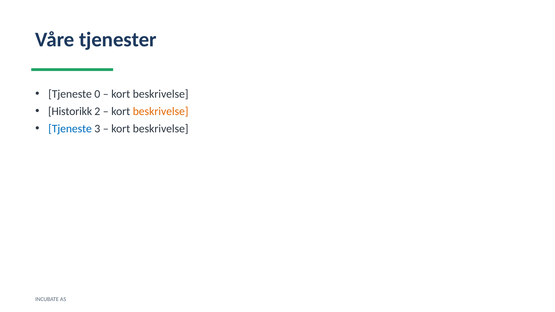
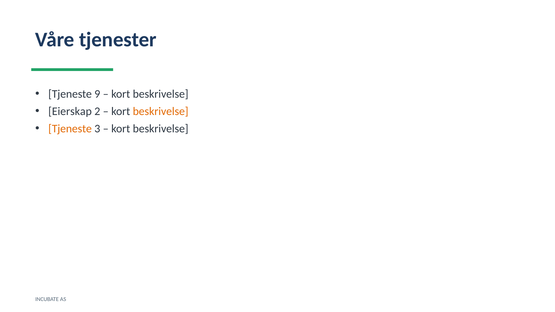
0: 0 -> 9 (97, 94)
Historikk: Historikk -> Eierskap (70, 111)
Tjeneste colour: blue -> orange (70, 129)
